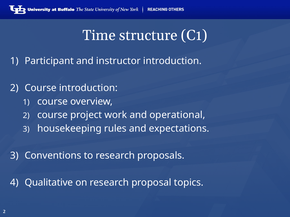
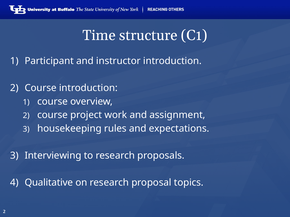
operational: operational -> assignment (177, 115)
Conventions: Conventions -> Interviewing (53, 156)
